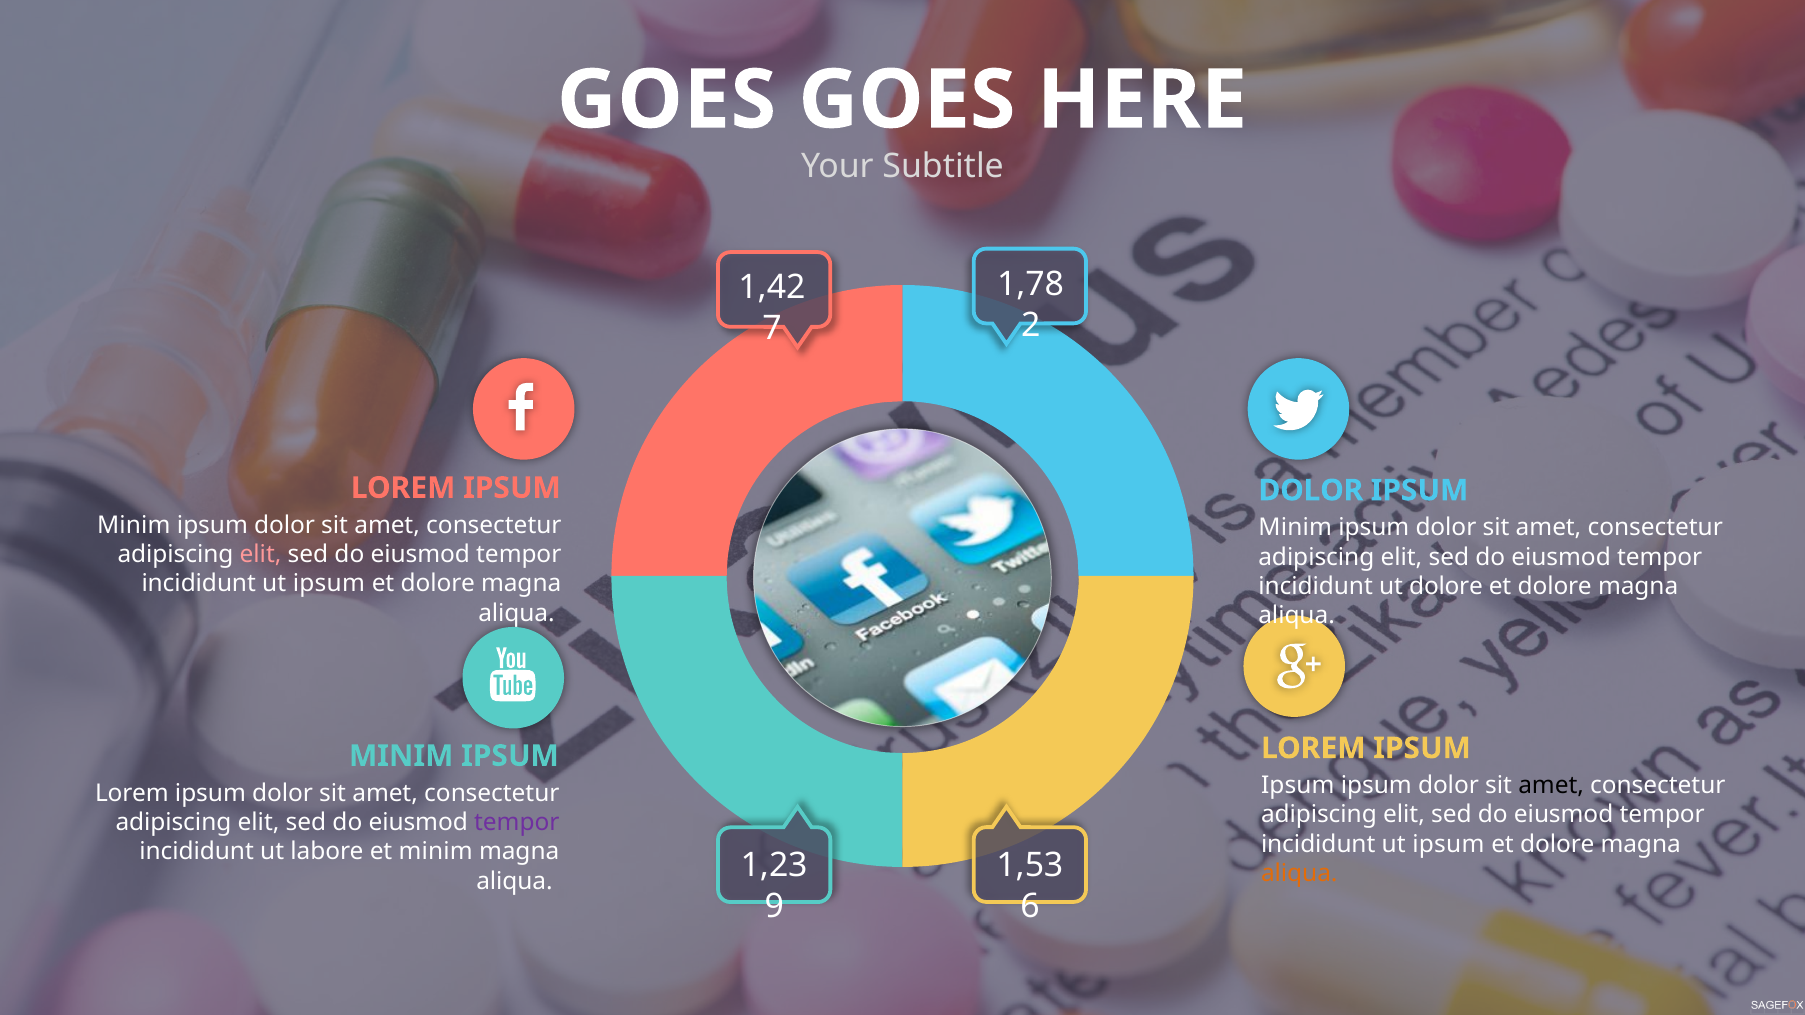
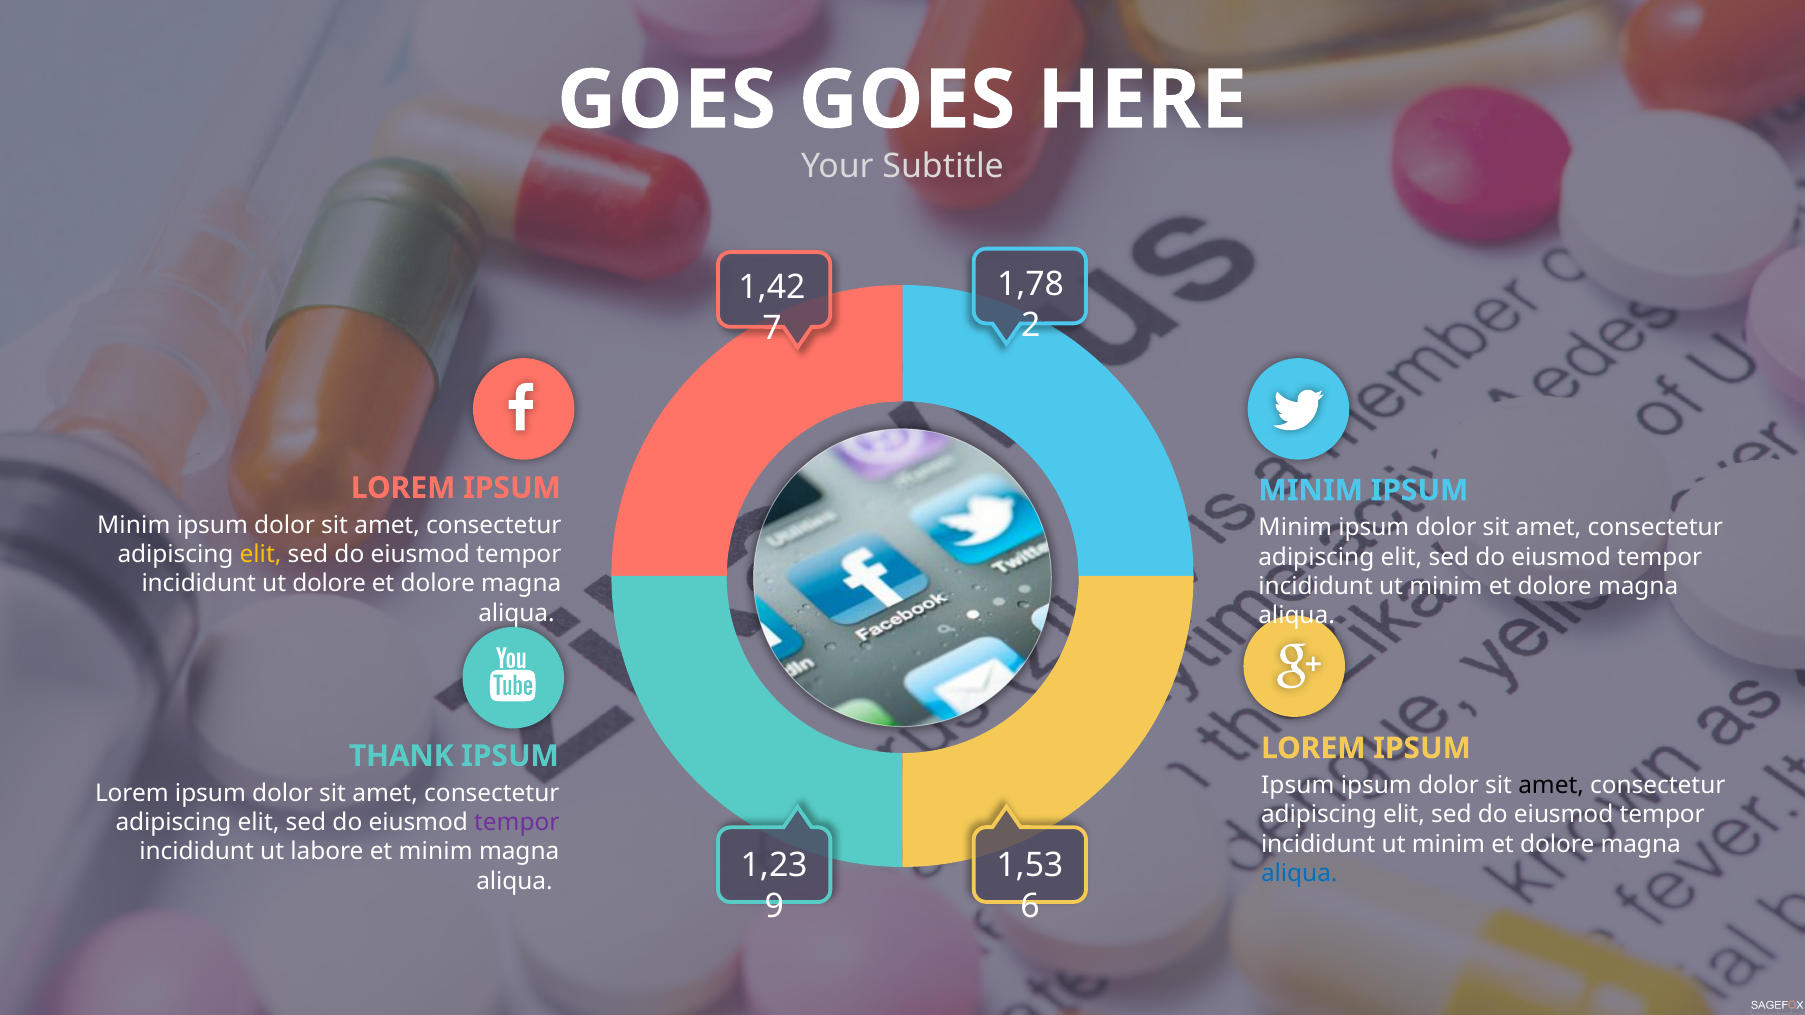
DOLOR: DOLOR -> MINIM (1311, 491)
elit colour: pink -> yellow (261, 555)
ipsum: ipsum -> dolore (329, 584)
dolore: dolore -> minim (1446, 587)
MINIM: MINIM -> THANK (401, 756)
ipsum: ipsum -> minim (1449, 844)
aliqua colour: orange -> blue (1299, 874)
